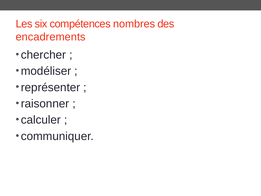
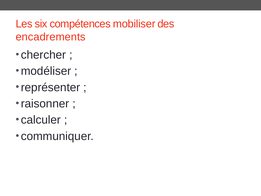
nombres: nombres -> mobiliser (134, 24)
